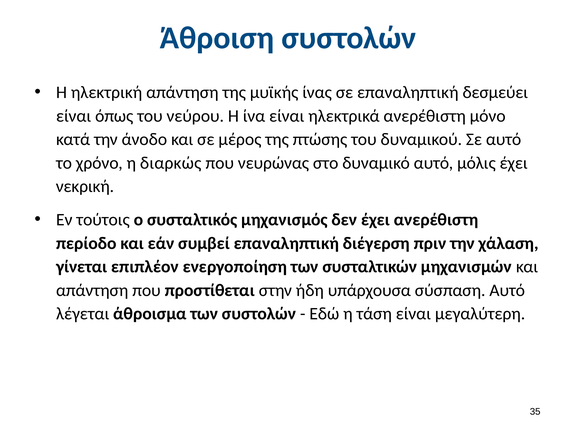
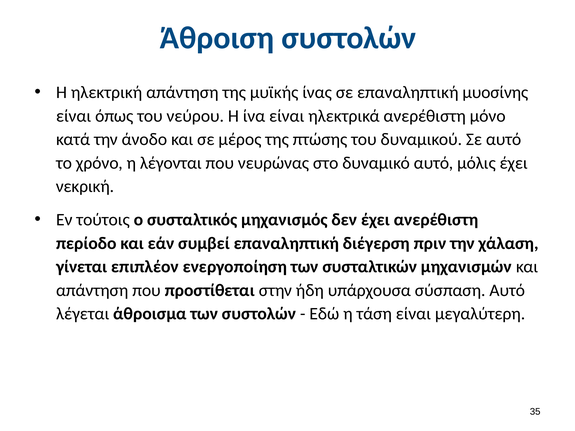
δεσμεύει: δεσμεύει -> μυοσίνης (495, 92)
διαρκώς: διαρκώς -> λέγονται (171, 163)
